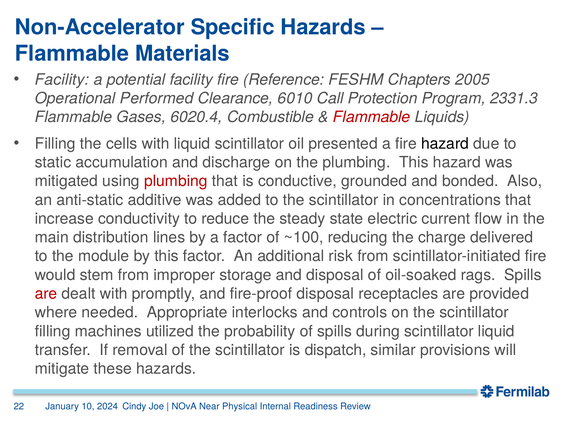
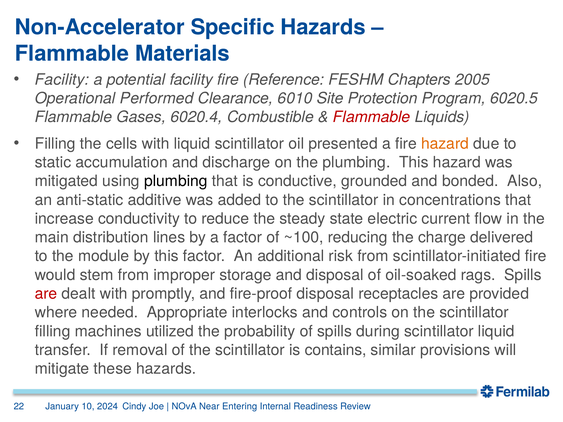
Call: Call -> Site (330, 98)
2331.3: 2331.3 -> 6020.5 (514, 98)
hazard colour: black -> orange (445, 144)
plumbing colour: red -> black (176, 181)
dispatch: dispatch -> contains (336, 350)
Physical: Physical -> Entering (240, 407)
